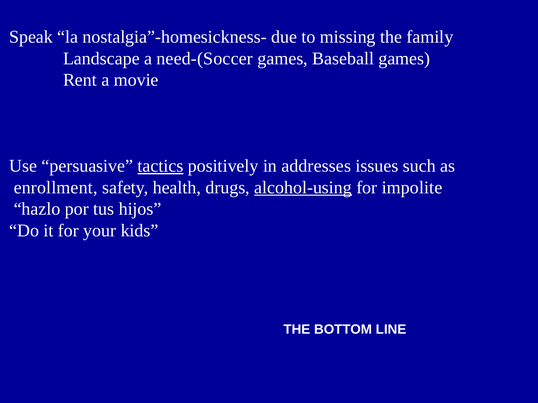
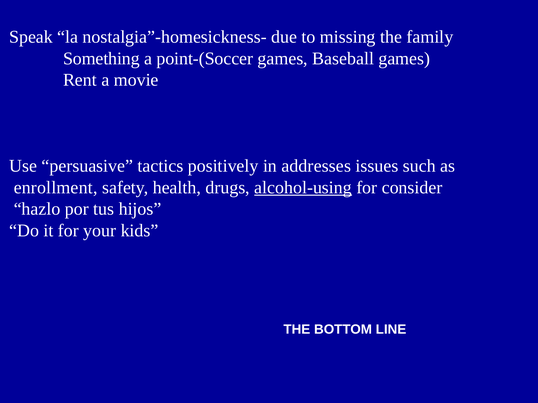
Landscape: Landscape -> Something (101, 59)
need-(Soccer: need-(Soccer -> point-(Soccer (205, 59)
tactics underline: present -> none (160, 166)
impolite: impolite -> consider (412, 188)
